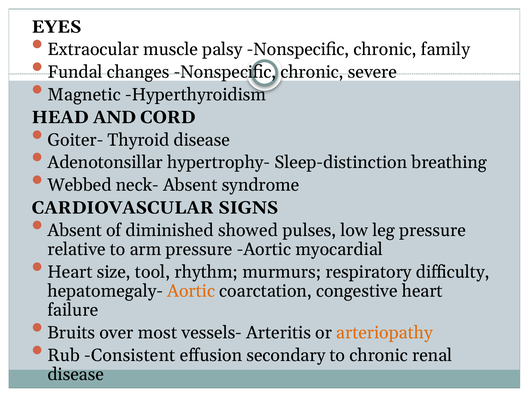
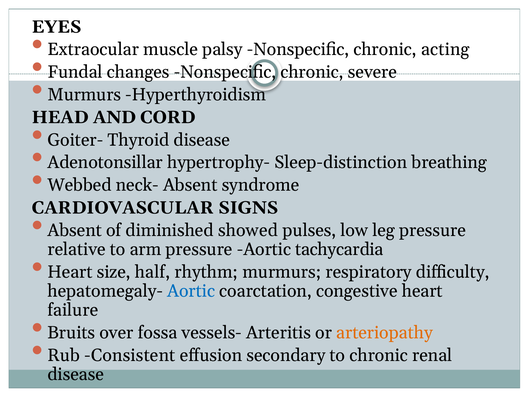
family: family -> acting (445, 49)
Magnetic: Magnetic -> Murmurs (84, 95)
myocardial: myocardial -> tachycardia (339, 249)
tool: tool -> half (153, 272)
Aortic colour: orange -> blue (191, 291)
most: most -> fossa (158, 332)
